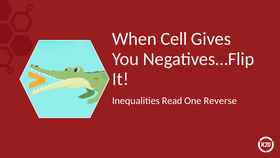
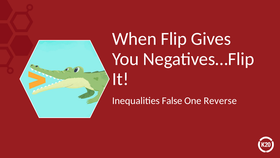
Cell: Cell -> Flip (174, 39)
Read: Read -> False (172, 100)
